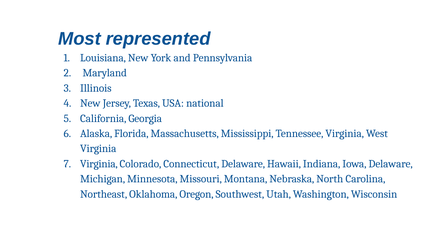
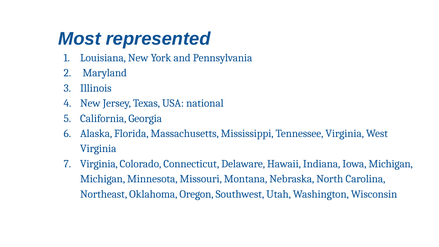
Iowa Delaware: Delaware -> Michigan (391, 164)
